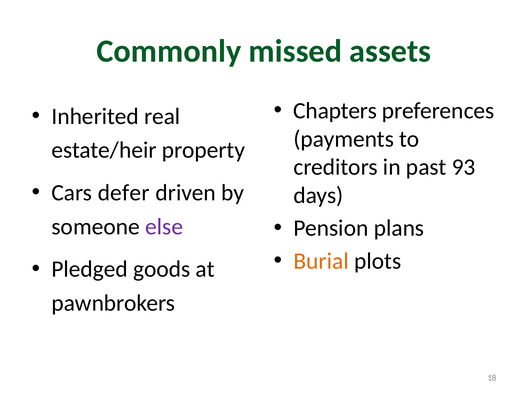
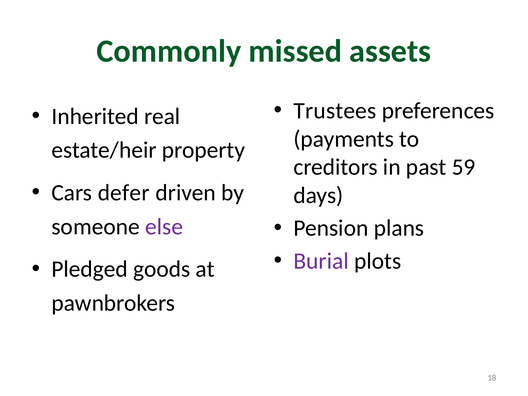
Chapters: Chapters -> Trustees (335, 111)
93: 93 -> 59 (464, 167)
Burial colour: orange -> purple (321, 261)
